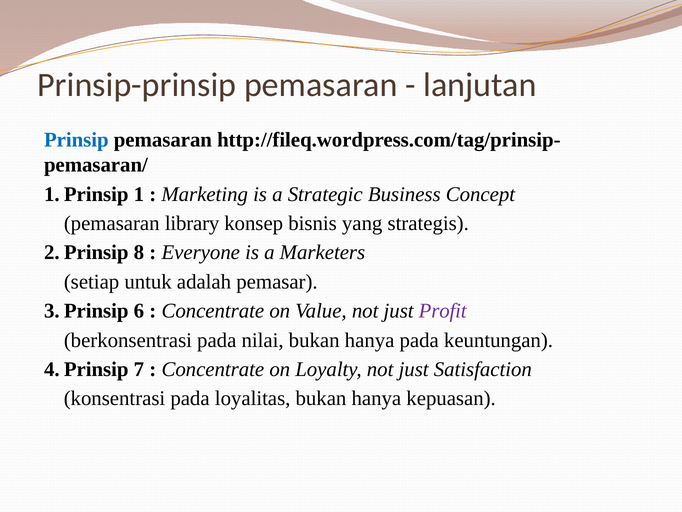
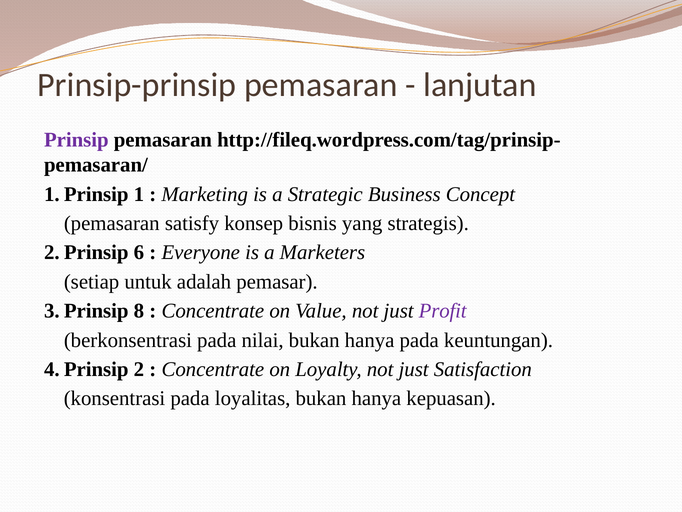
Prinsip colour: blue -> purple (76, 140)
library: library -> satisfy (192, 223)
8: 8 -> 6 (139, 252)
6: 6 -> 8 (139, 311)
7: 7 -> 2 (139, 369)
